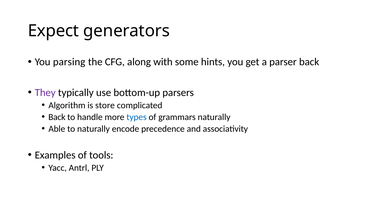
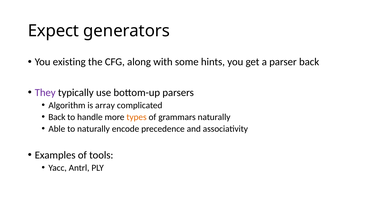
parsing: parsing -> existing (69, 62)
store: store -> array (105, 105)
types colour: blue -> orange (137, 117)
